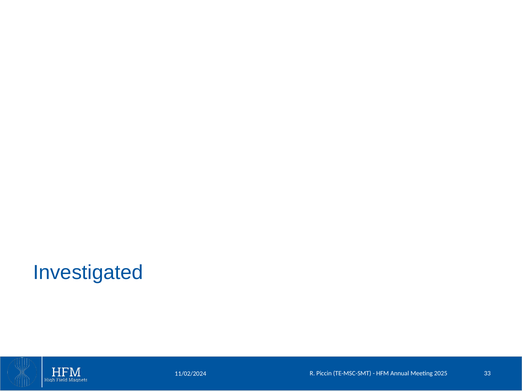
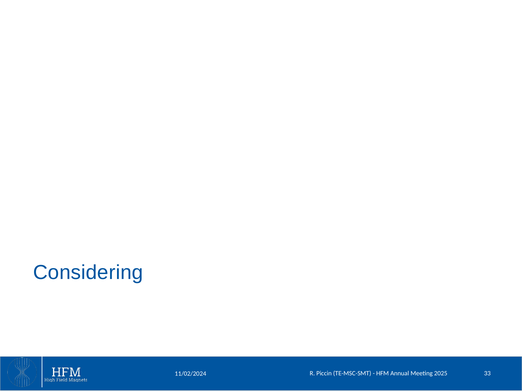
Investigated: Investigated -> Considering (88, 273)
